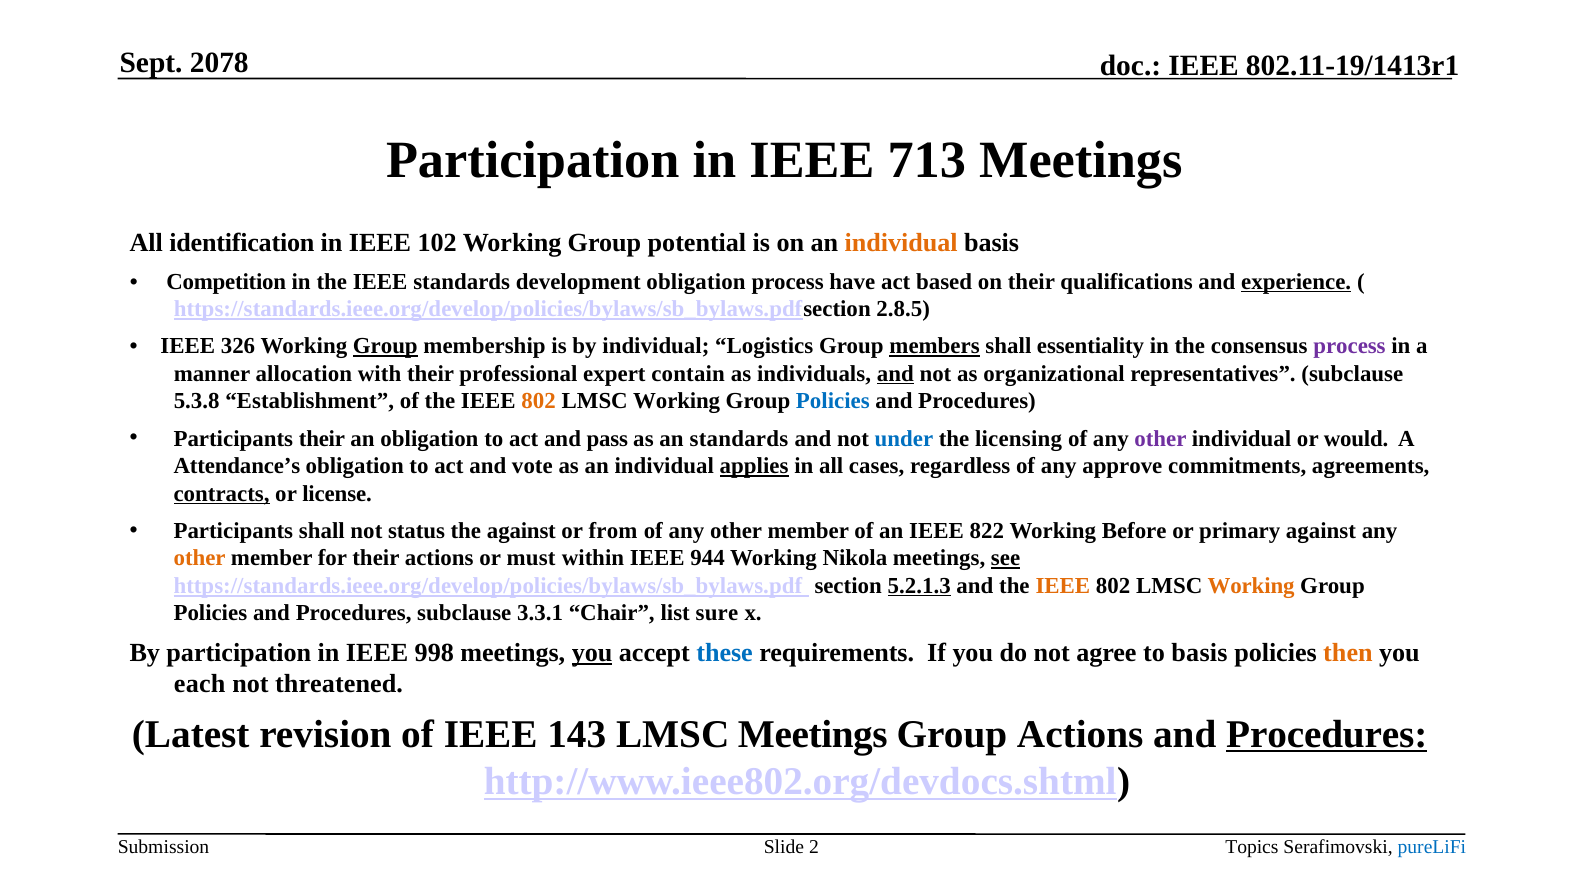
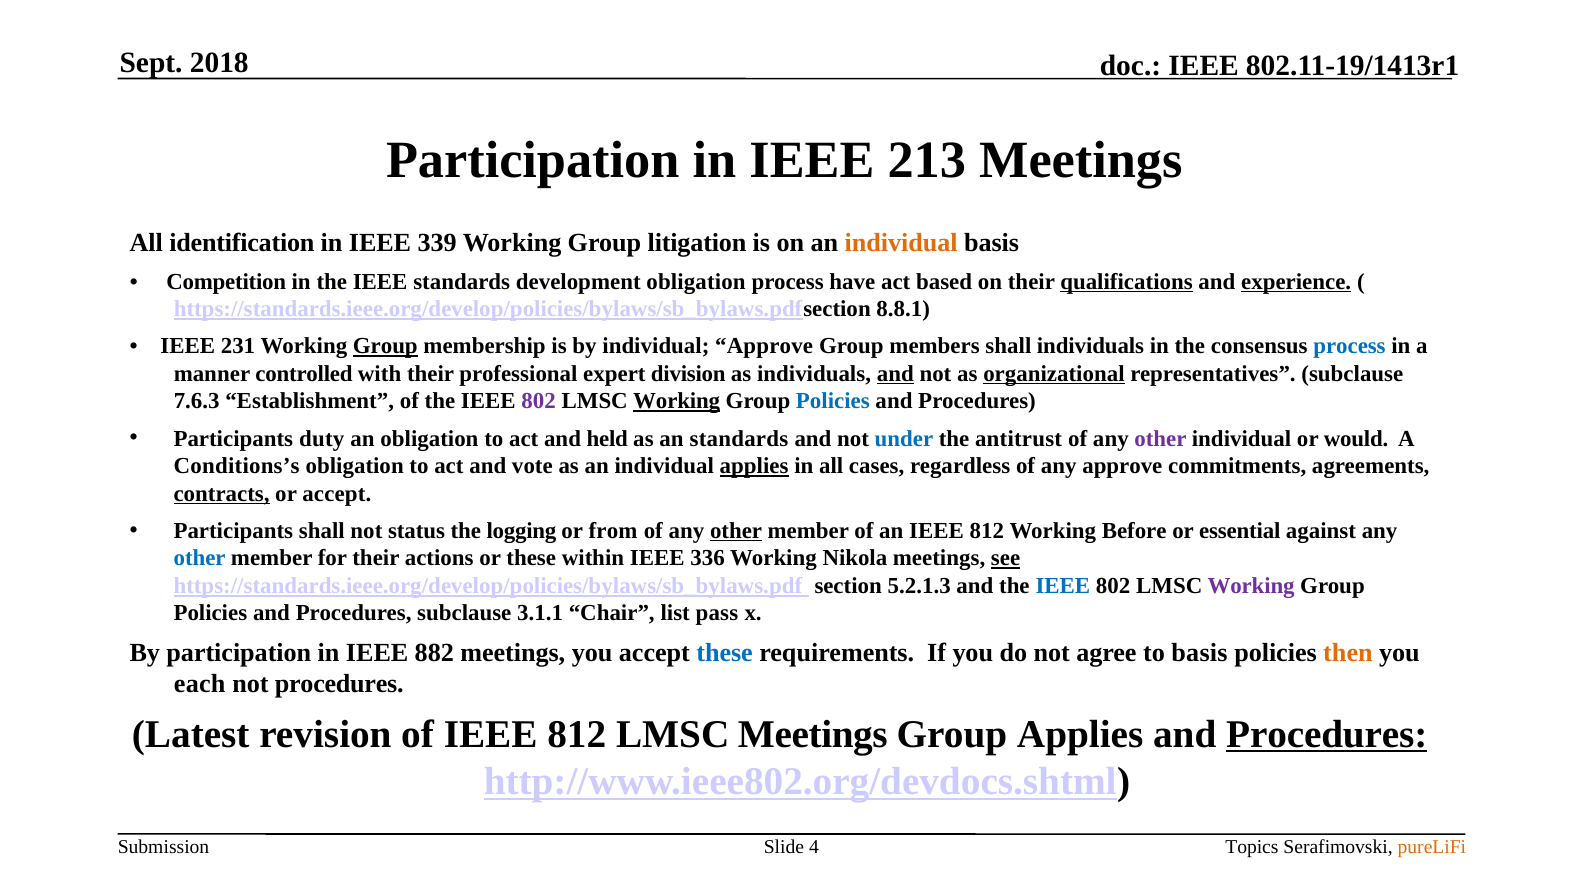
2078: 2078 -> 2018 (219, 62)
713: 713 -> 213 (927, 161)
102: 102 -> 339 (437, 242)
potential: potential -> litigation (697, 242)
qualifications underline: none -> present (1127, 281)
2.8.5: 2.8.5 -> 8.8.1 (903, 309)
326: 326 -> 231 (238, 346)
individual Logistics: Logistics -> Approve (764, 346)
members underline: present -> none (935, 346)
shall essentiality: essentiality -> individuals (1091, 346)
process colour: purple -> blue (1350, 346)
allocation: allocation -> controlled (304, 374)
contain: contain -> division (688, 374)
organizational underline: none -> present (1054, 374)
5.3.8: 5.3.8 -> 7.6.3 (197, 401)
802 colour: orange -> purple (539, 401)
Working underline: none -> present (677, 401)
Participants their: their -> duty (322, 439)
pass: pass -> held (607, 439)
licensing: licensing -> antitrust (1019, 439)
Attendance’s: Attendance’s -> Conditions’s (237, 466)
or license: license -> accept (337, 494)
the against: against -> logging (521, 531)
other underline: none -> present (736, 531)
an IEEE 822: 822 -> 812 (987, 531)
primary: primary -> essential (1240, 531)
other colour: orange -> blue (200, 558)
or must: must -> these (531, 558)
944: 944 -> 336 (708, 558)
5.2.1.3 underline: present -> none (919, 586)
IEEE colour: orange -> blue (1063, 586)
Working colour: orange -> purple (1251, 586)
3.3.1: 3.3.1 -> 3.1.1 (540, 613)
sure: sure -> pass (717, 613)
998: 998 -> 882 (434, 653)
you underline: present -> none (592, 653)
not threatened: threatened -> procedures (339, 684)
of IEEE 143: 143 -> 812 (577, 734)
Group Actions: Actions -> Applies (1080, 734)
2: 2 -> 4 (814, 847)
pureLiFi colour: blue -> orange (1432, 847)
